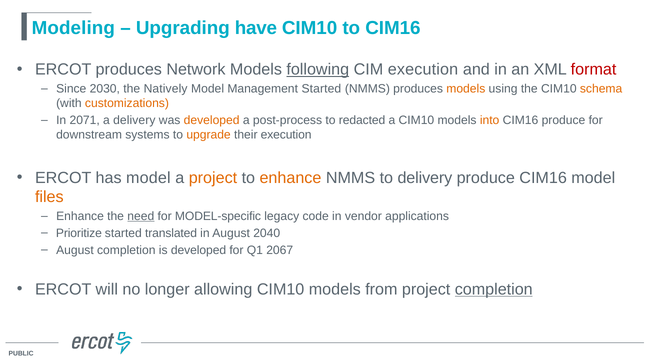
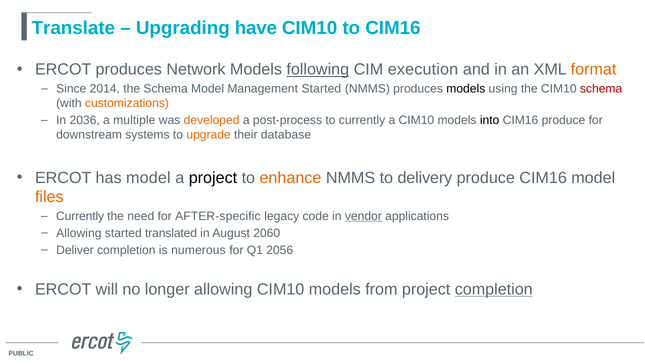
Modeling: Modeling -> Translate (73, 28)
format colour: red -> orange (594, 70)
2030: 2030 -> 2014 (105, 89)
the Natively: Natively -> Schema (166, 89)
models colour: orange -> black (466, 89)
schema colour: orange -> red (601, 89)
2071: 2071 -> 2036 (85, 120)
a delivery: delivery -> multiple (134, 120)
to redacted: redacted -> currently (362, 120)
into colour: orange -> black (490, 120)
their execution: execution -> database (286, 135)
project colour: orange -> black (213, 178)
Enhance: Enhance -> Currently (80, 216)
need underline: present -> none (141, 216)
MODEL-specific: MODEL-specific -> AFTER-specific (218, 216)
vendor underline: none -> present (363, 216)
Prioritize: Prioritize -> Allowing (79, 233)
2040: 2040 -> 2060 (267, 233)
August: August -> Deliver (75, 250)
is developed: developed -> numerous (198, 250)
2067: 2067 -> 2056 (280, 250)
